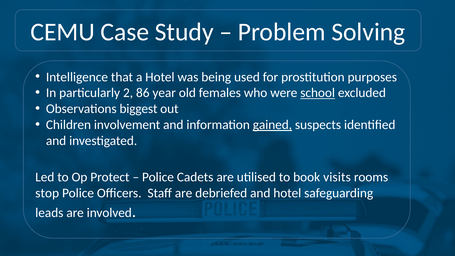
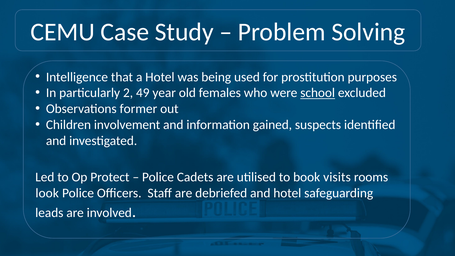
86: 86 -> 49 (143, 93)
biggest: biggest -> former (138, 109)
gained underline: present -> none (272, 125)
stop: stop -> look (47, 193)
